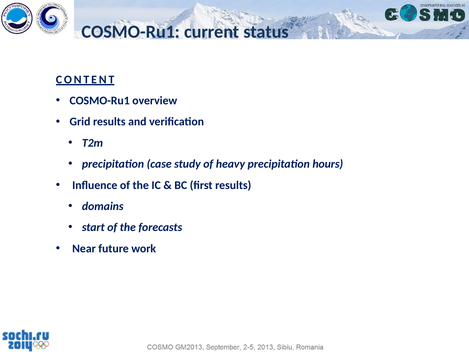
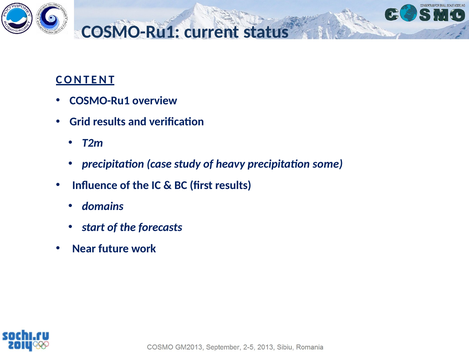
hours: hours -> some (328, 164)
